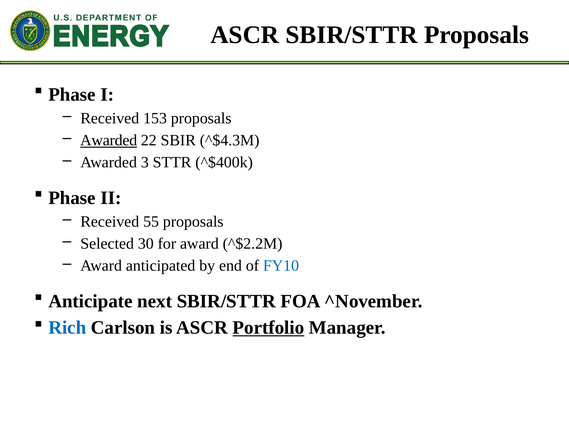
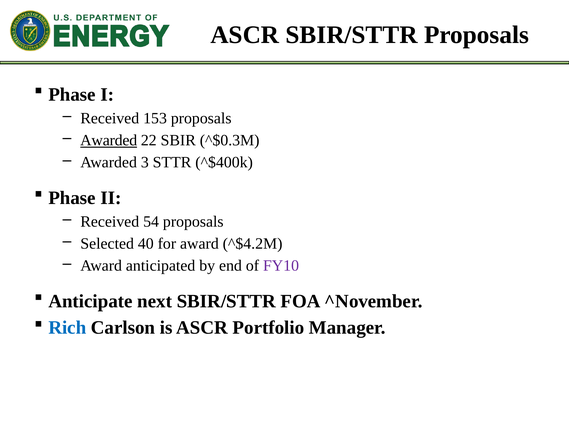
^$4.3M: ^$4.3M -> ^$0.3M (230, 141)
55: 55 -> 54 (151, 222)
30: 30 -> 40 (146, 244)
^$2.2M: ^$2.2M -> ^$4.2M (253, 244)
FY10 colour: blue -> purple (281, 266)
Portfolio underline: present -> none (268, 328)
